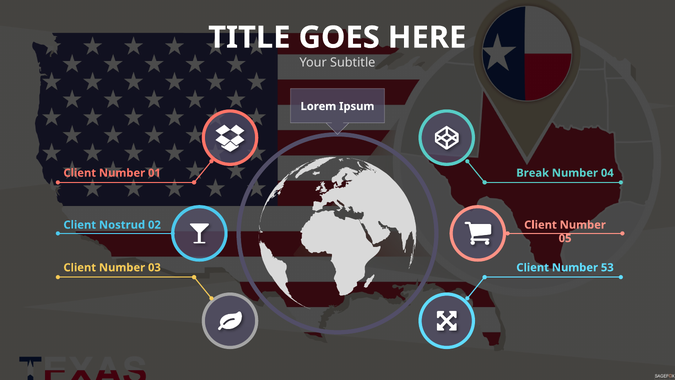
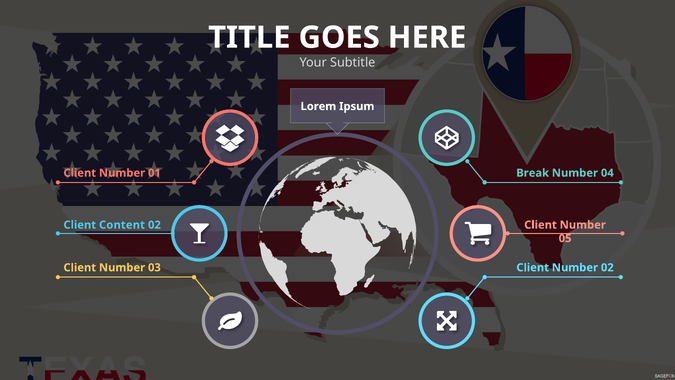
Nostrud: Nostrud -> Content (122, 225)
Number 53: 53 -> 02 (607, 267)
